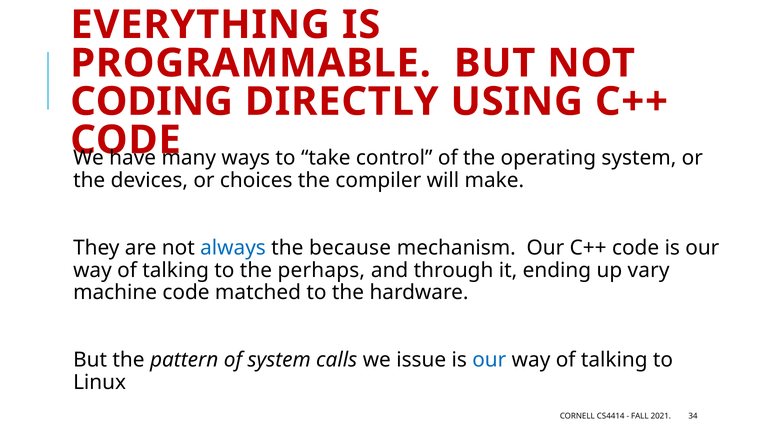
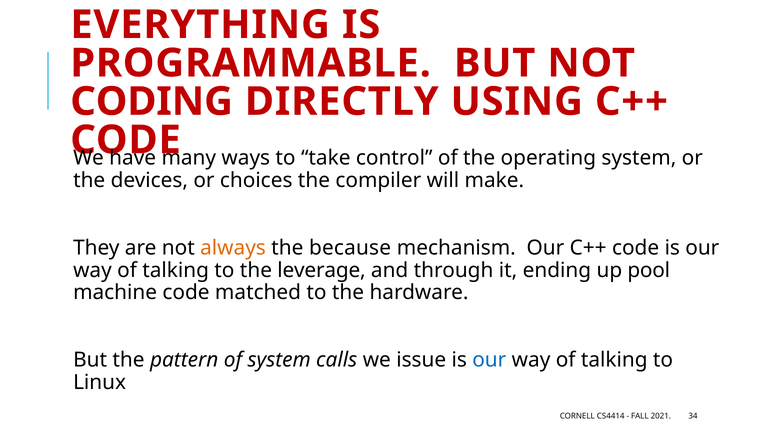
always colour: blue -> orange (233, 248)
perhaps: perhaps -> leverage (322, 270)
vary: vary -> pool (649, 270)
